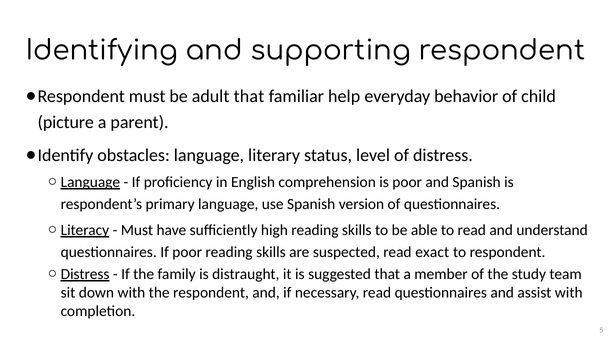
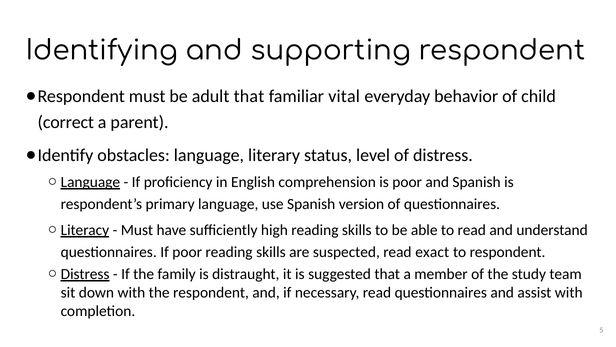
help: help -> vital (344, 96)
picture: picture -> correct (66, 122)
